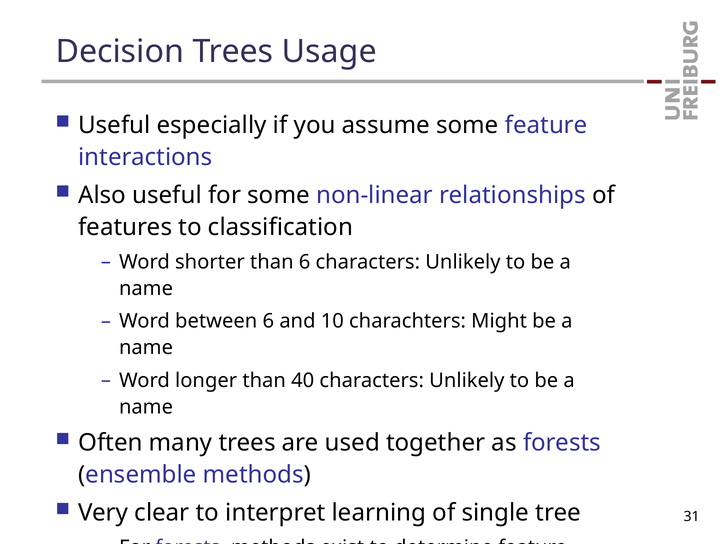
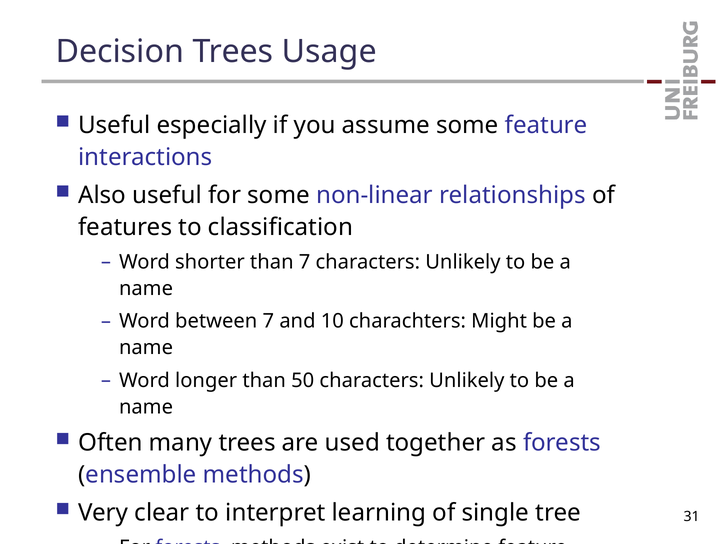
than 6: 6 -> 7 (305, 262)
between 6: 6 -> 7 (268, 321)
40: 40 -> 50 (303, 380)
